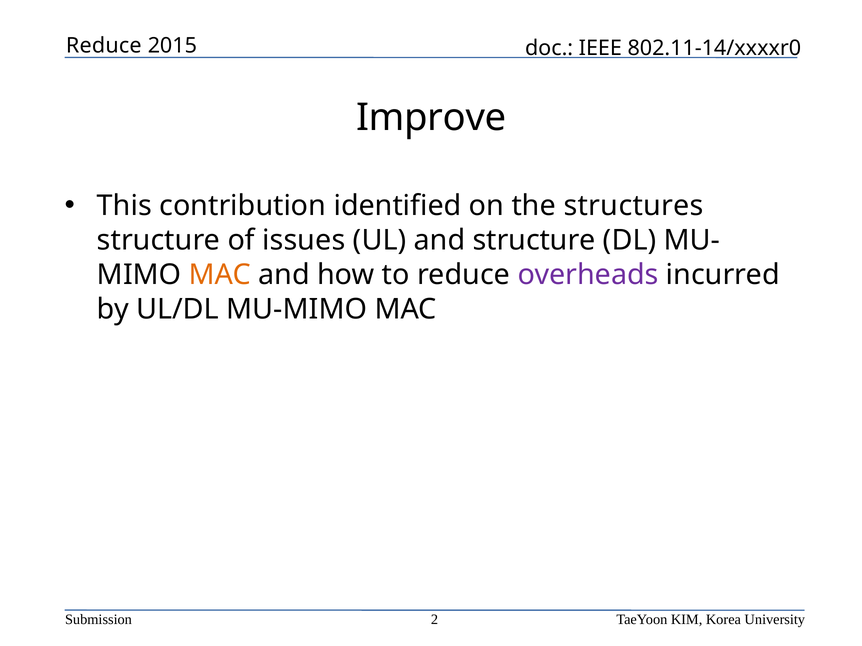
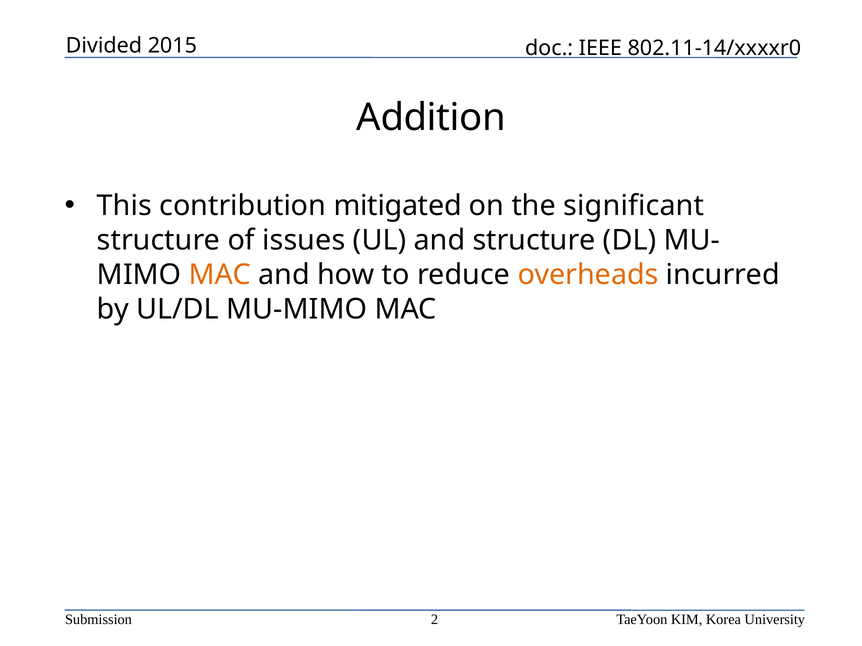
Reduce: Reduce -> Divided (104, 46)
Improve: Improve -> Addition (431, 118)
identified: identified -> mitigated (398, 206)
structures: structures -> significant (634, 206)
overheads colour: purple -> orange (588, 275)
